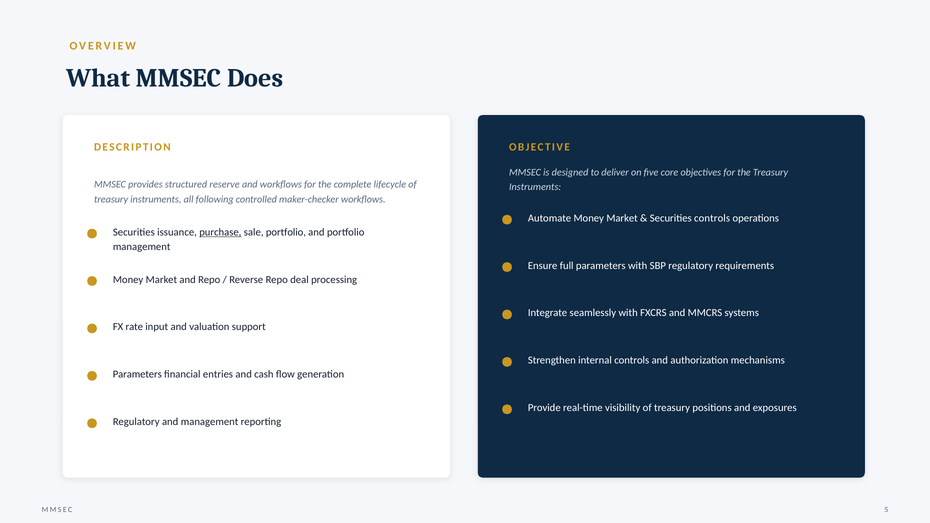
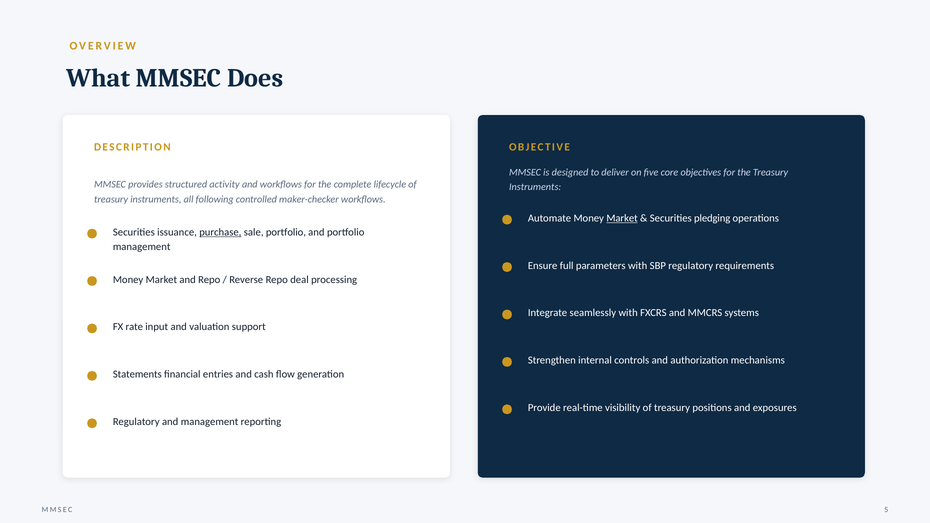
reserve: reserve -> activity (225, 185)
Market underline: none -> present (622, 218)
Securities controls: controls -> pledging (712, 218)
Parameters: Parameters -> Statements (137, 374)
